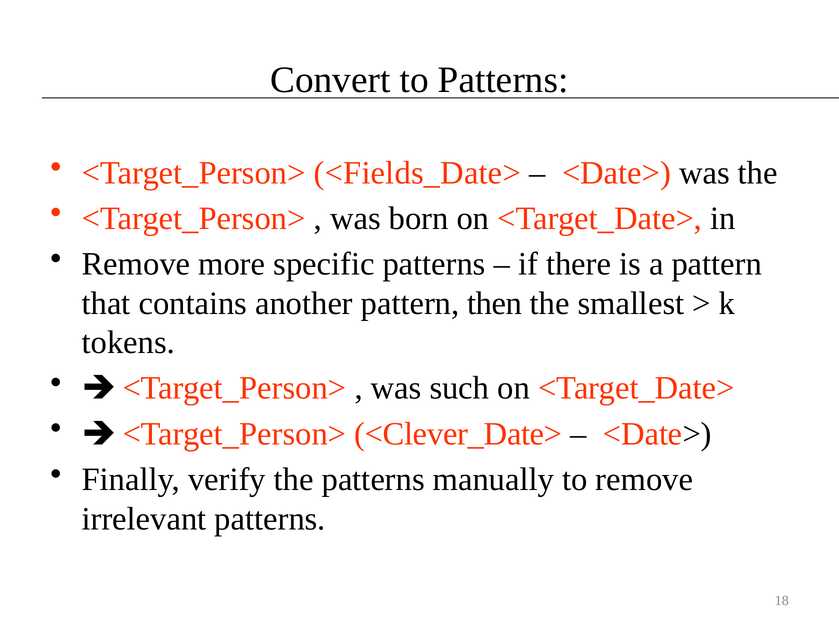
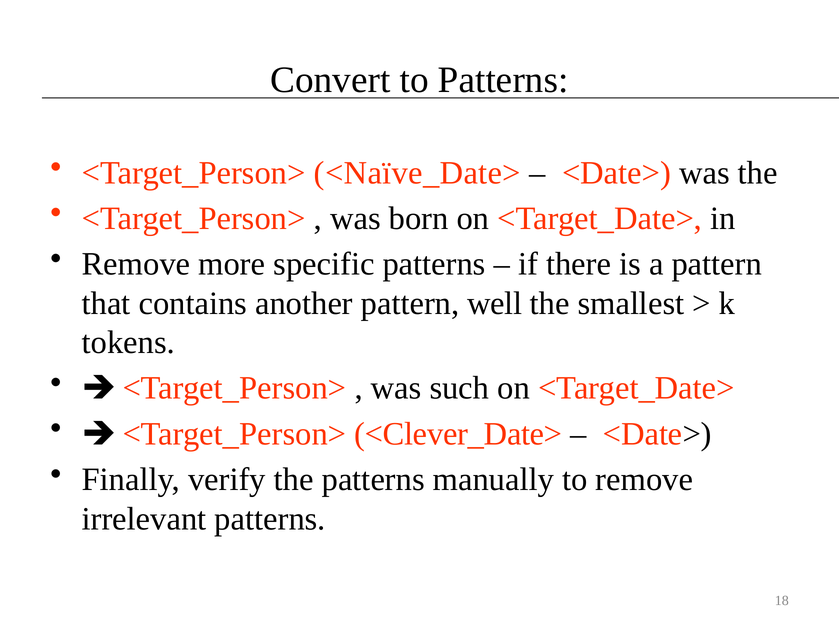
<Fields_Date>: <Fields_Date> -> <Naïve_Date> (417, 173)
then: then -> well (495, 303)
